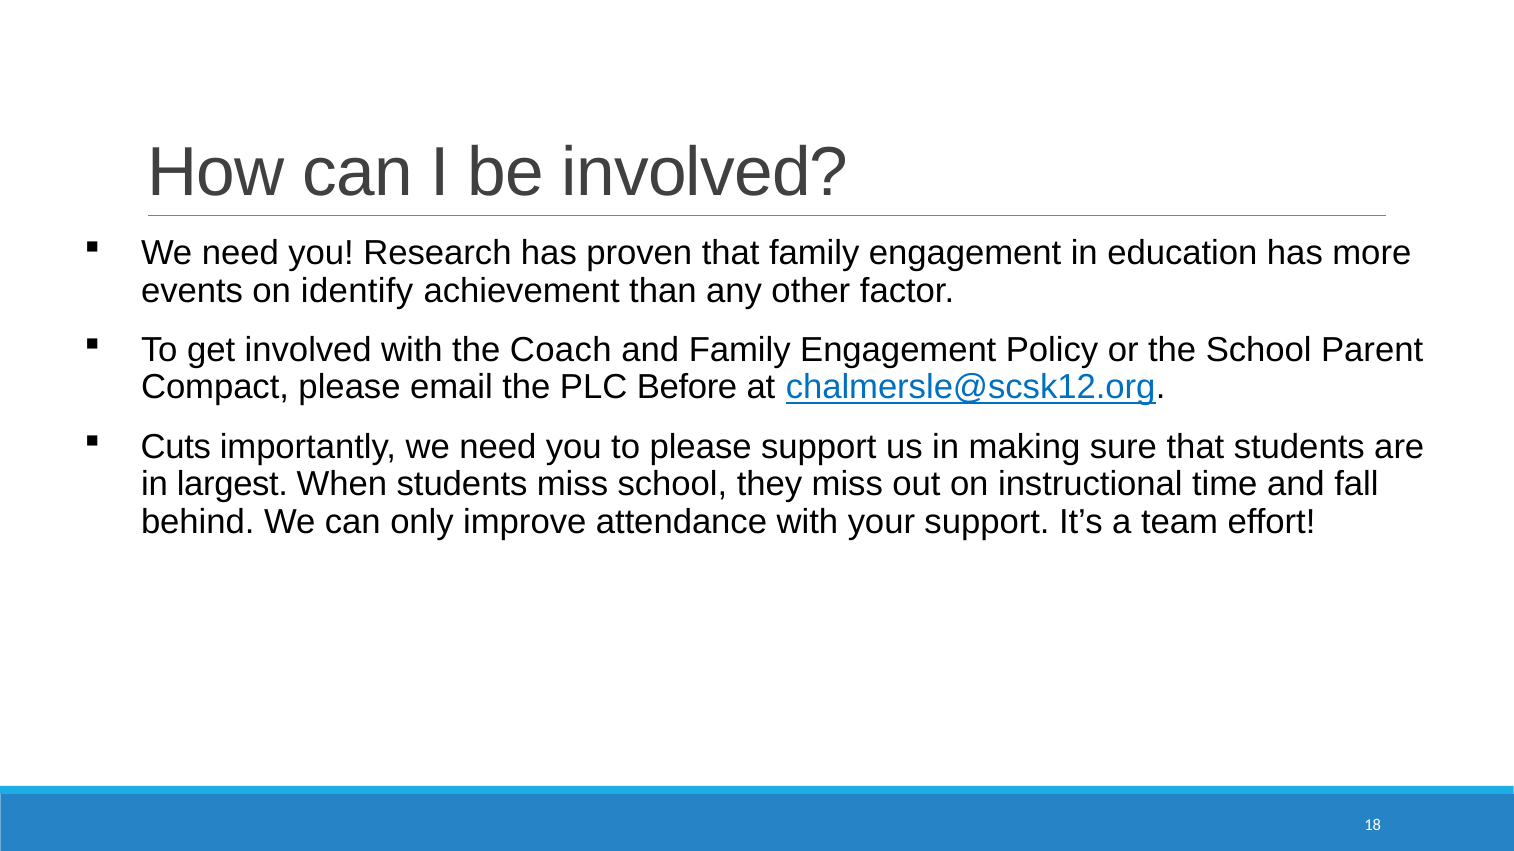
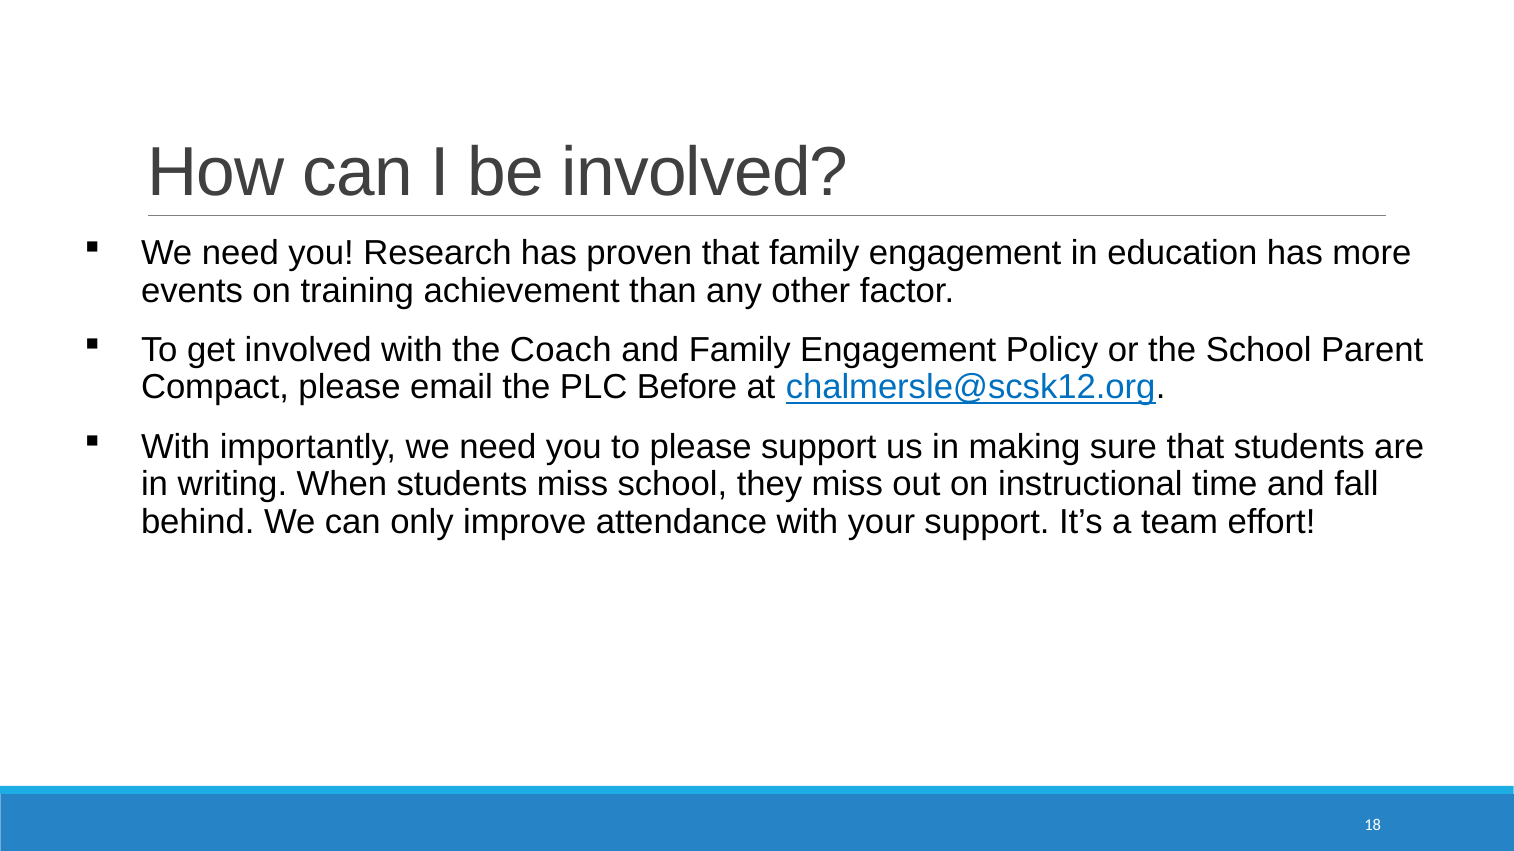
identify: identify -> training (357, 291)
Cuts: Cuts -> With (176, 447)
largest: largest -> writing (232, 485)
